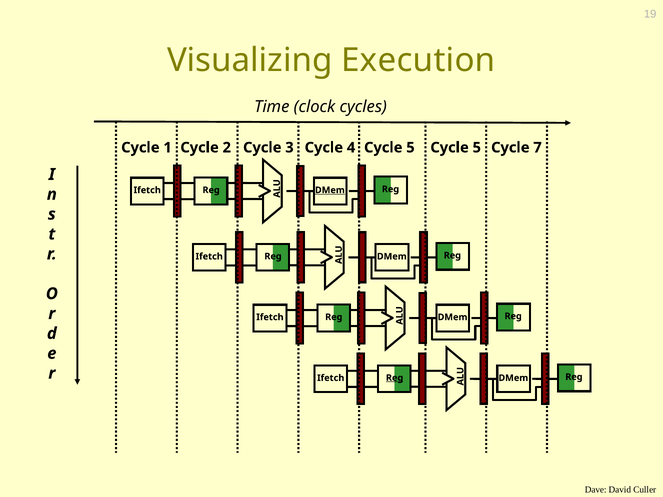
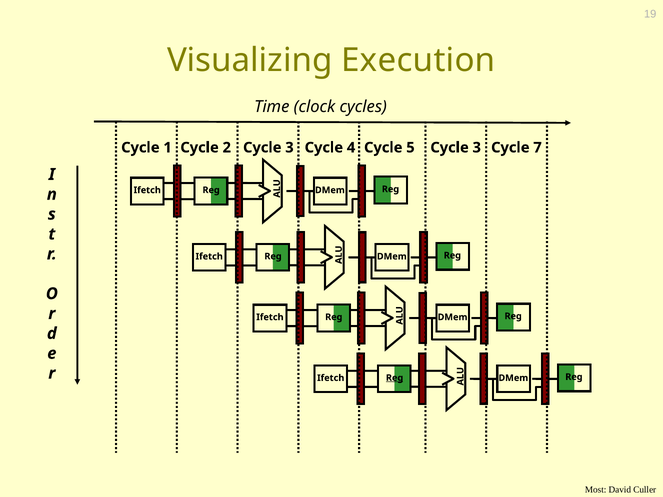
4 Cycle 5: 5 -> 3 (477, 148)
DMem underline: present -> none (330, 190)
Dave: Dave -> Most (596, 490)
